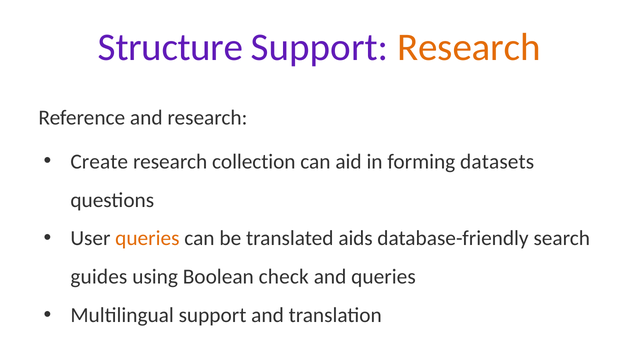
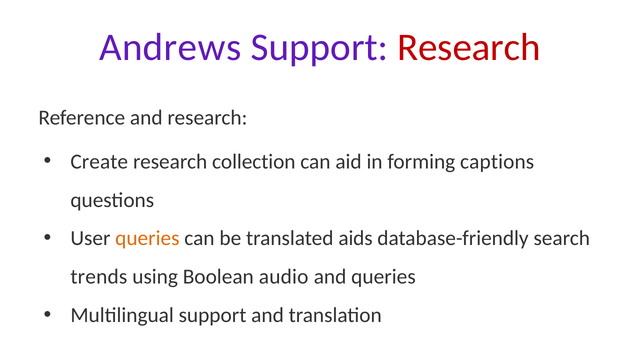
Structure: Structure -> Andrews (170, 47)
Research colour: orange -> red (469, 47)
datasets: datasets -> captions (497, 162)
guides: guides -> trends (99, 277)
check: check -> audio (284, 277)
